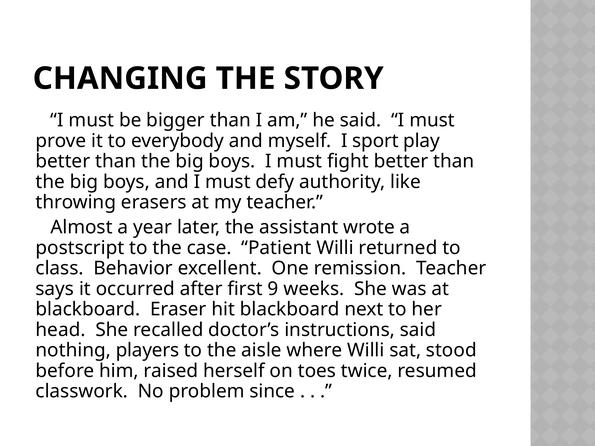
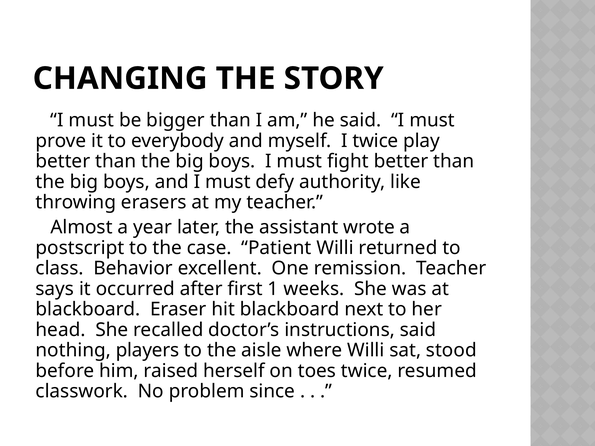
I sport: sport -> twice (375, 141)
9: 9 -> 1 (273, 289)
